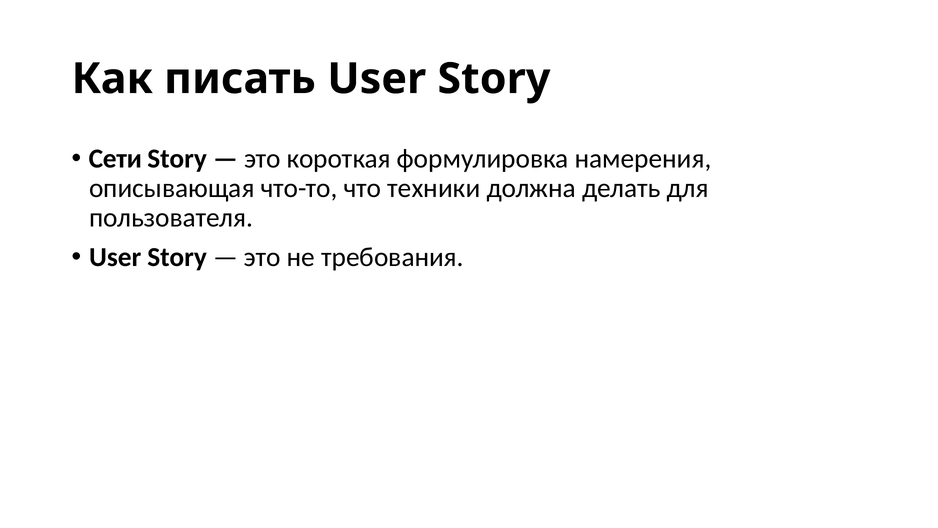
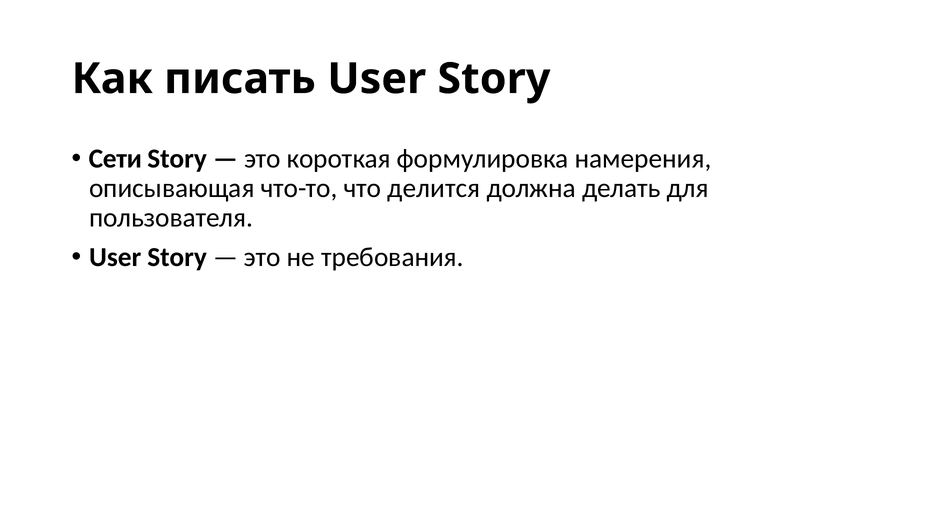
техники: техники -> делится (434, 188)
